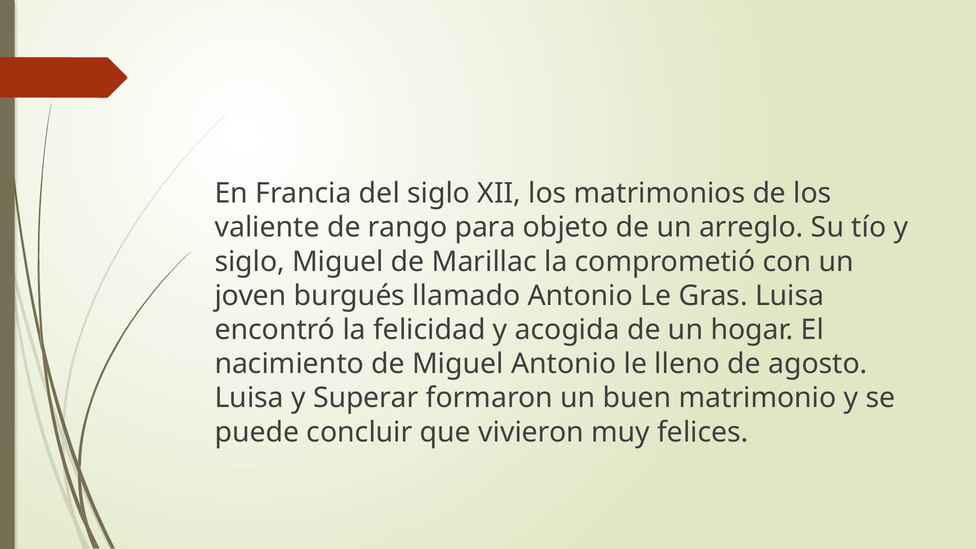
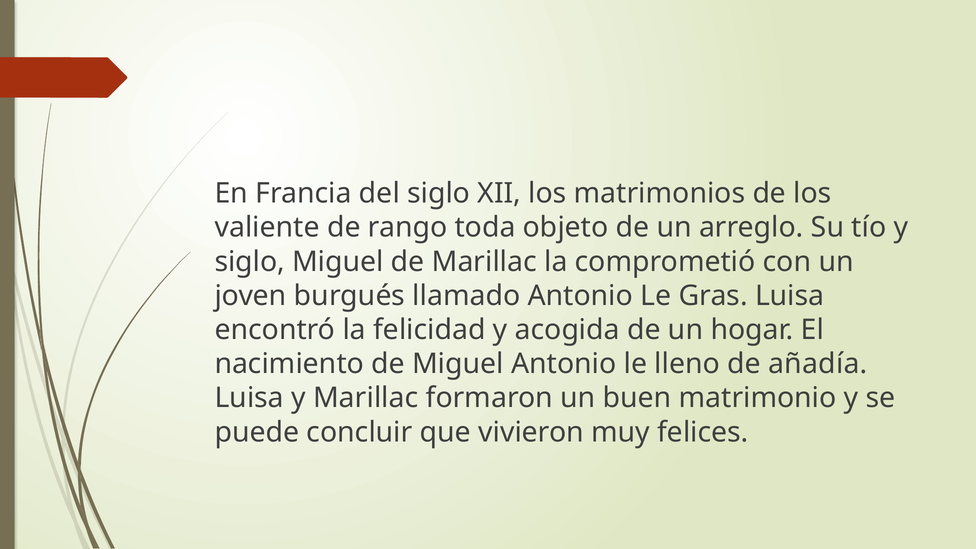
para: para -> toda (485, 228)
agosto: agosto -> añadía (818, 364)
y Superar: Superar -> Marillac (366, 398)
